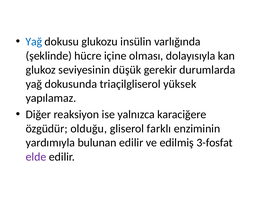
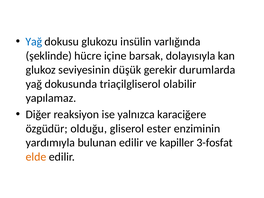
olması: olması -> barsak (146, 56)
yüksek: yüksek -> olabilir (180, 84)
farklı: farklı -> ester (159, 129)
edilmiş: edilmiş -> kapiller (177, 143)
elde colour: purple -> orange (36, 157)
